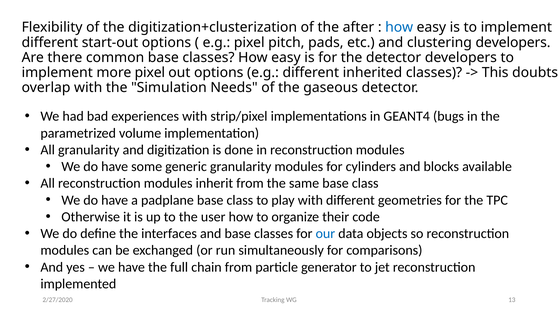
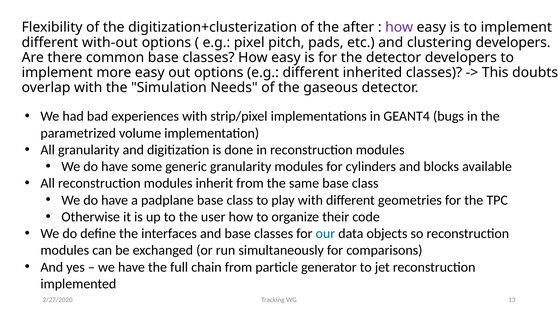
how colour: blue -> purple (399, 27)
start-out: start-out -> with-out (110, 42)
more pixel: pixel -> easy (150, 73)
